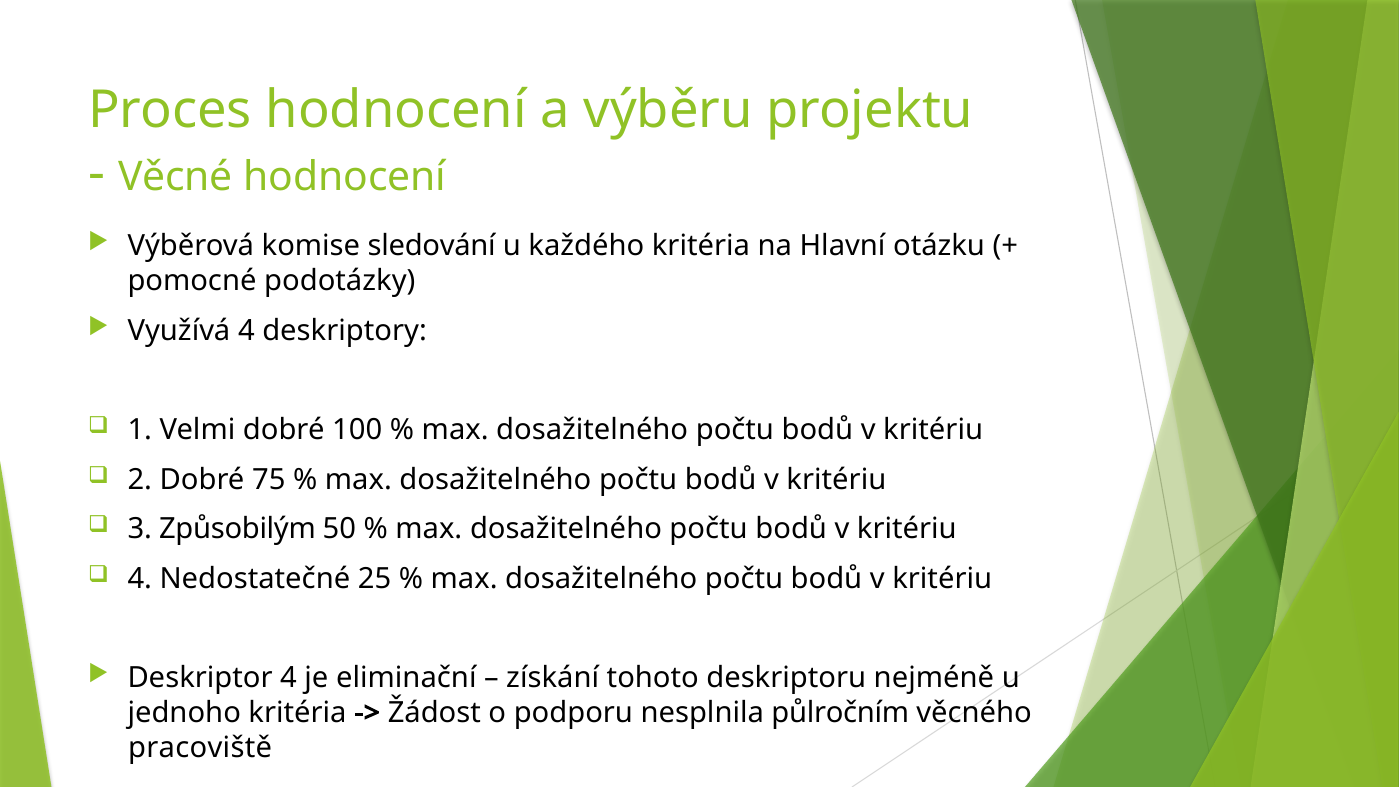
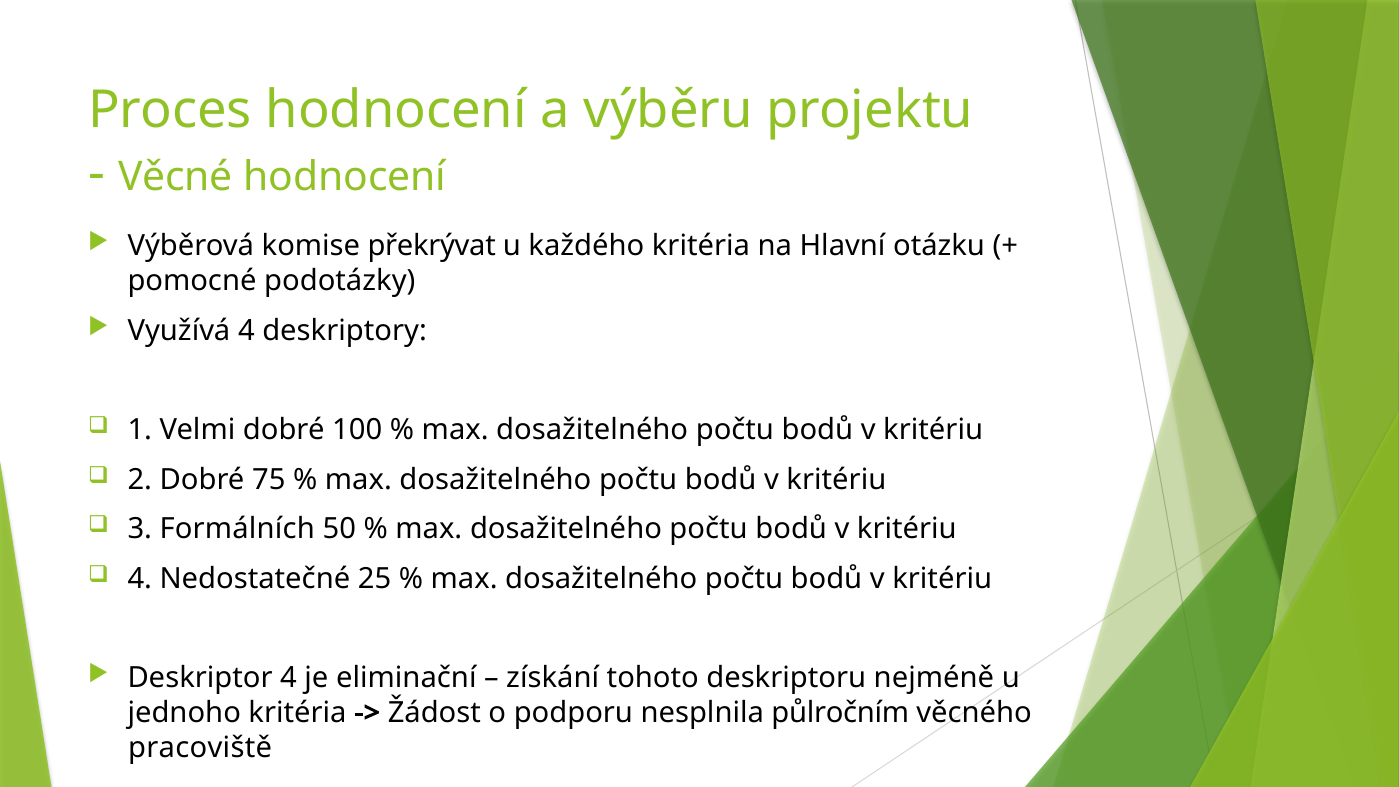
sledování: sledování -> překrývat (432, 246)
Způsobilým: Způsobilým -> Formálních (237, 529)
